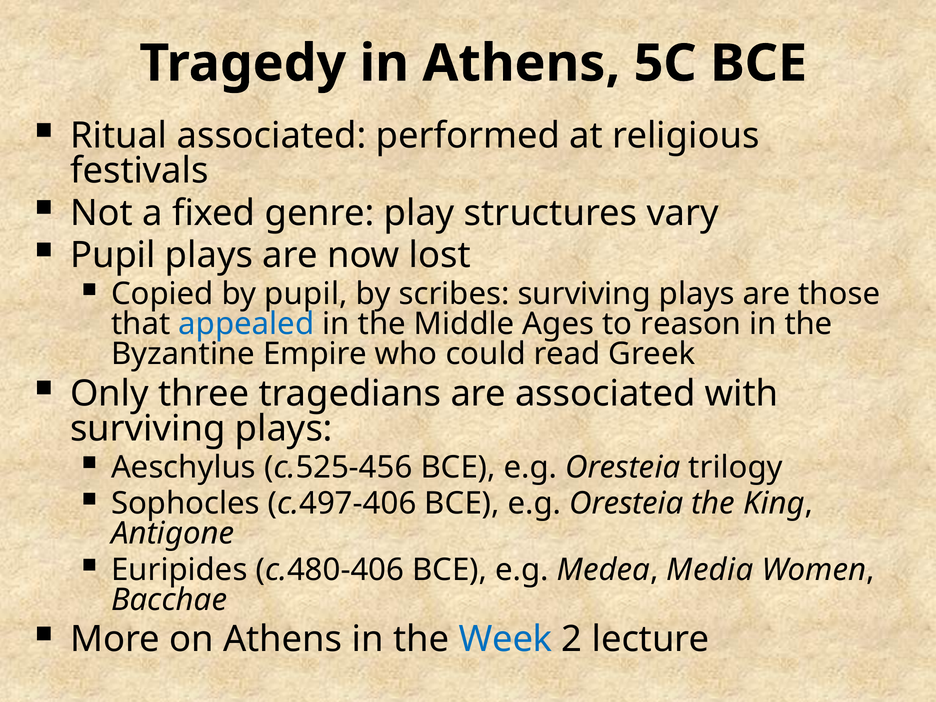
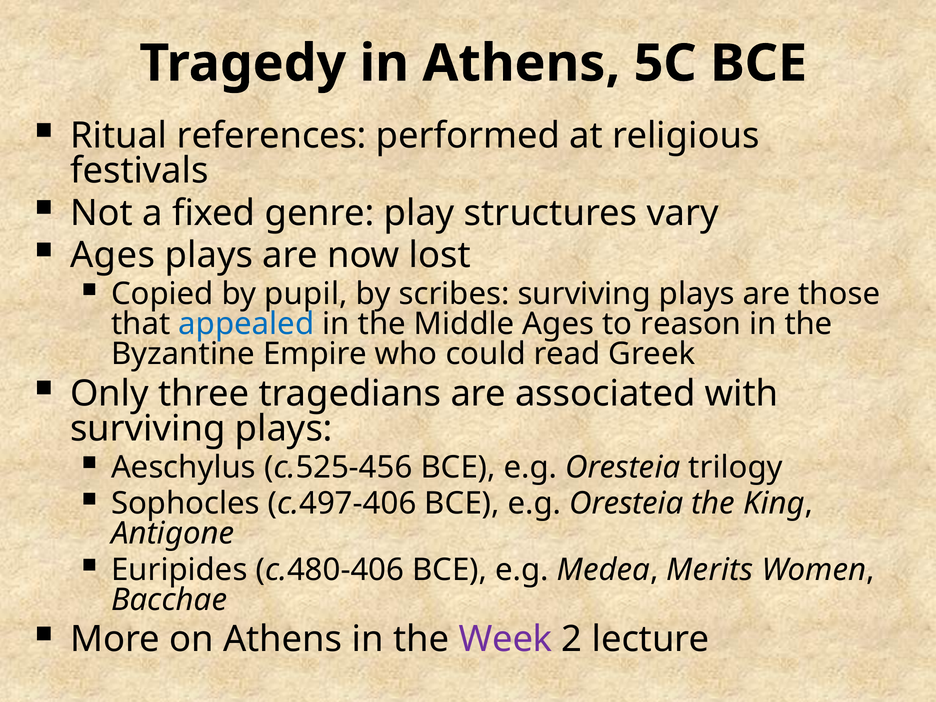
Ritual associated: associated -> references (272, 136)
Pupil: Pupil -> Ages (113, 255)
Media: Media -> Merits (710, 570)
Week colour: blue -> purple (505, 639)
